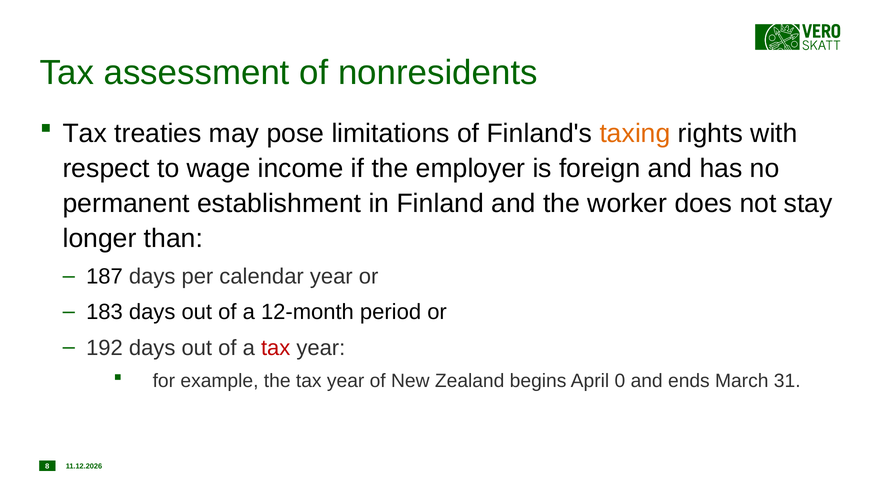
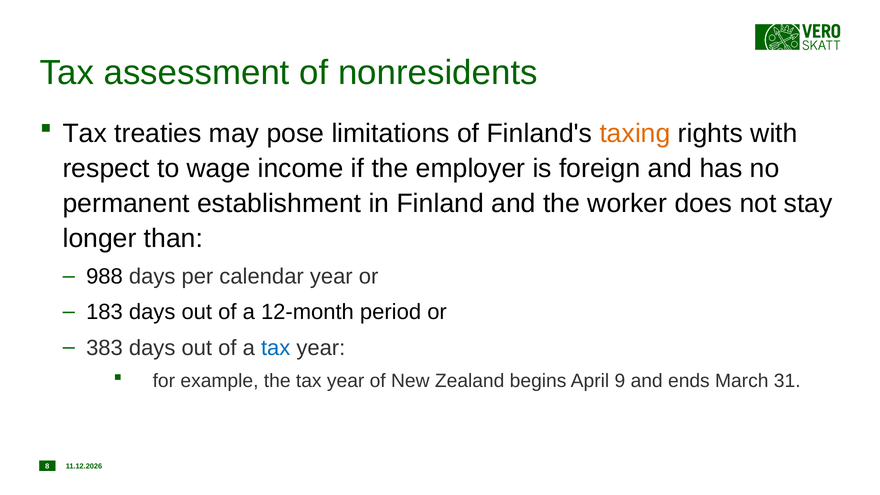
187: 187 -> 988 (104, 277)
192: 192 -> 383 (104, 348)
tax colour: red -> blue (276, 348)
0: 0 -> 9 (620, 381)
